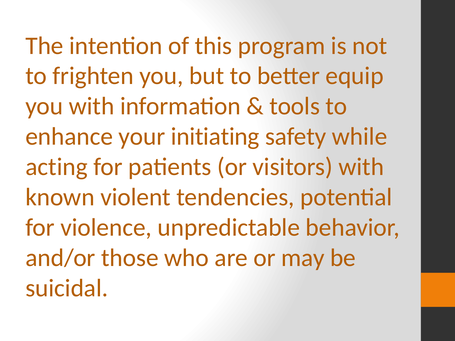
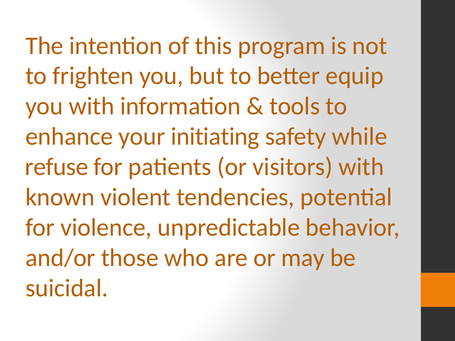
acting: acting -> refuse (57, 167)
